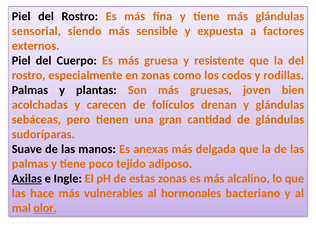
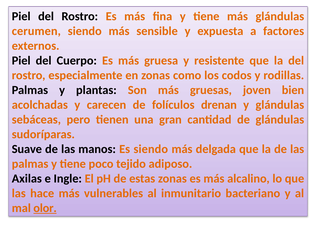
sensorial: sensorial -> cerumen (36, 31)
Es anexas: anexas -> siendo (151, 149)
Axilas underline: present -> none (27, 179)
hormonales: hormonales -> inmunitario (191, 193)
